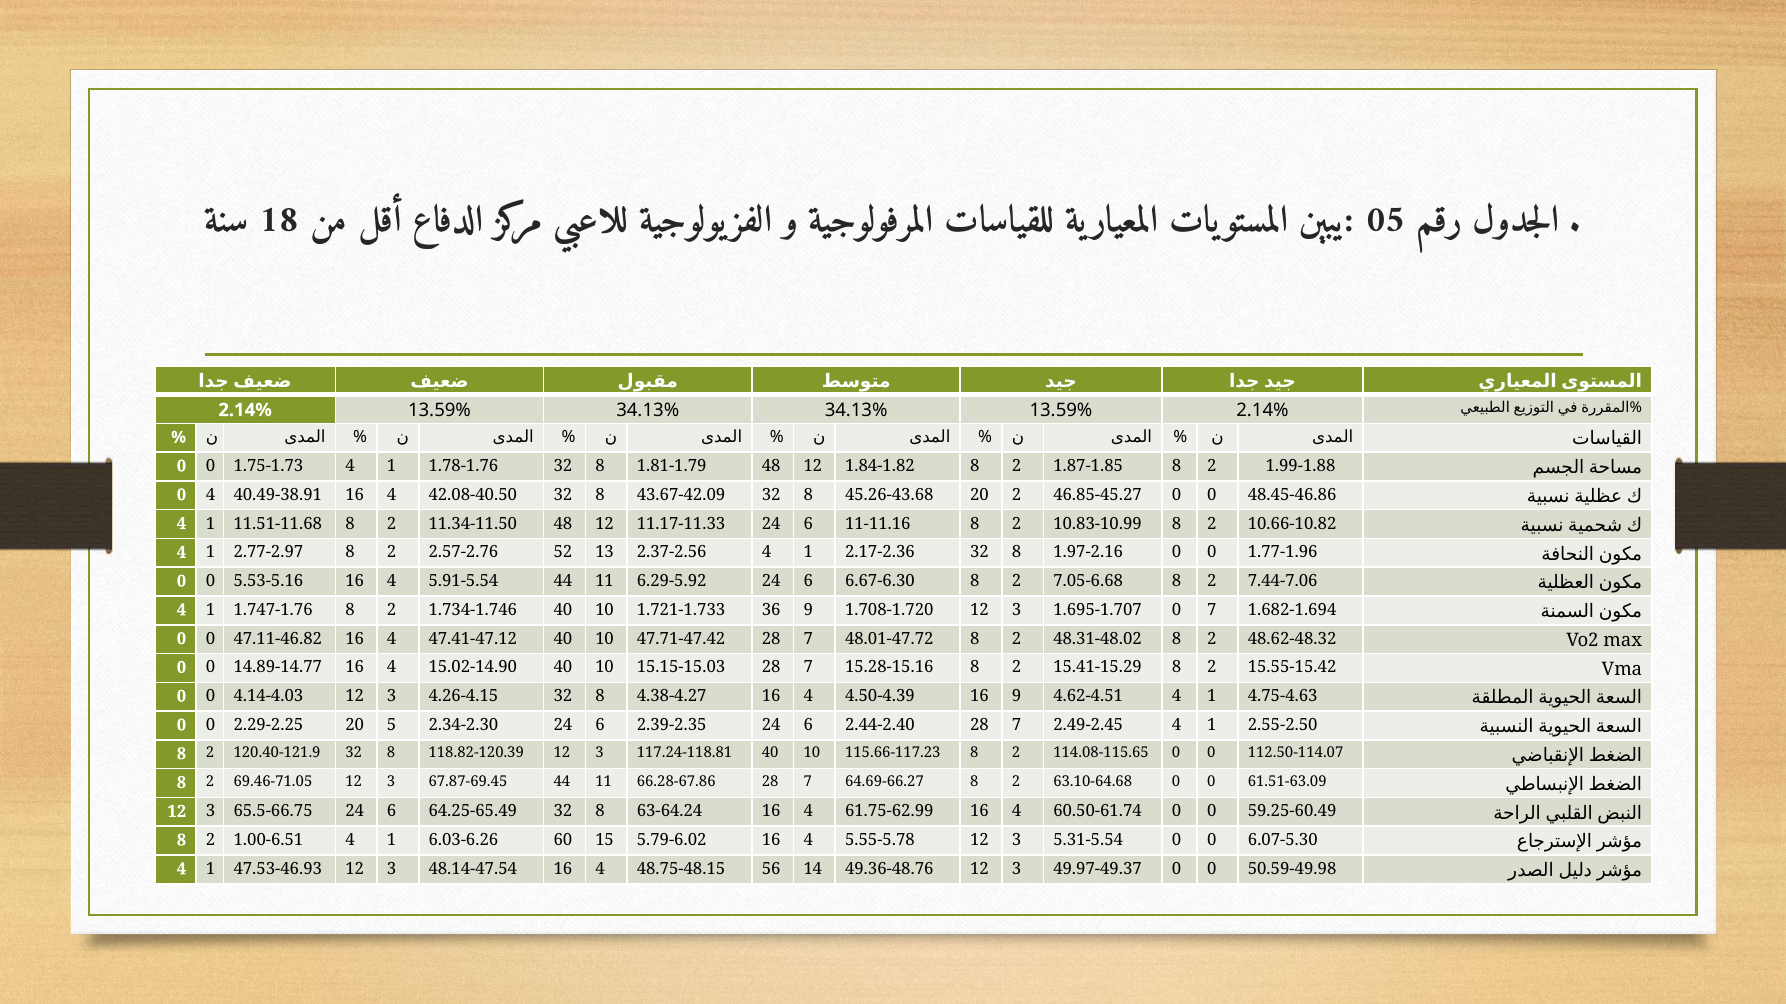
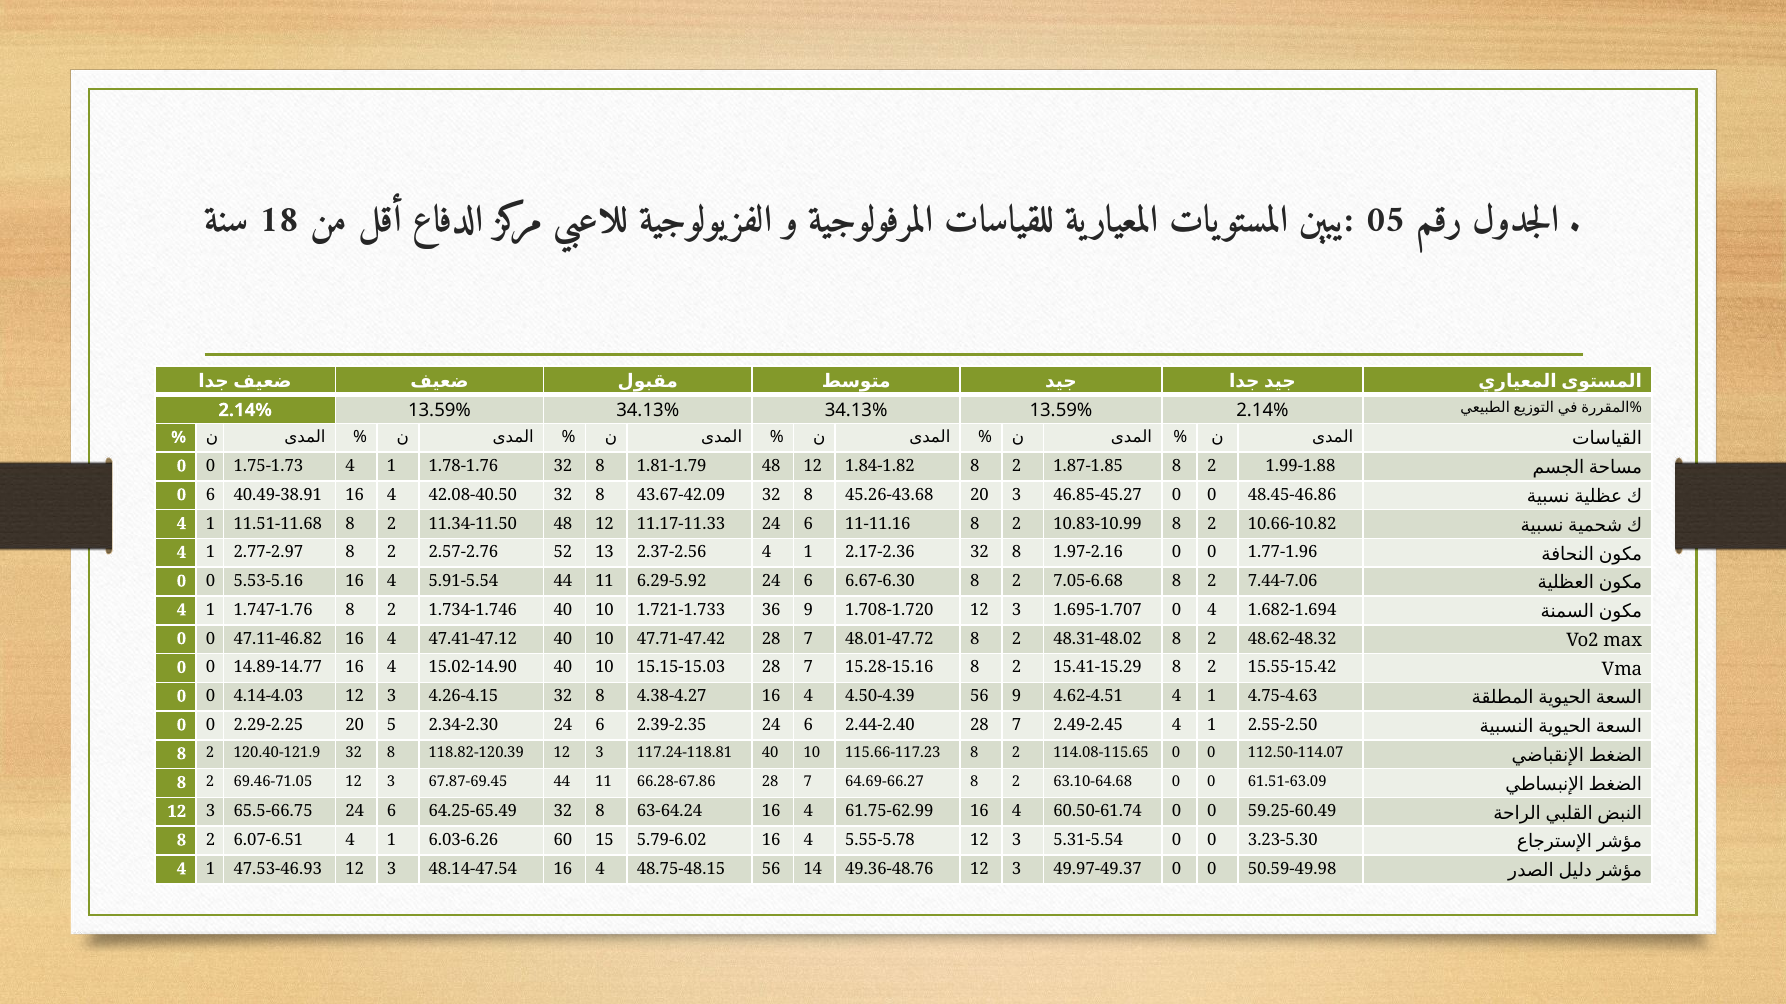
0 4: 4 -> 6 (211, 495)
20 2: 2 -> 3 (1016, 495)
0 7: 7 -> 4 (1212, 610)
4.50-4.39 16: 16 -> 56 (980, 697)
1.00-6.51: 1.00-6.51 -> 6.07-6.51 (268, 841)
6.07-5.30: 6.07-5.30 -> 3.23-5.30 (1283, 841)
